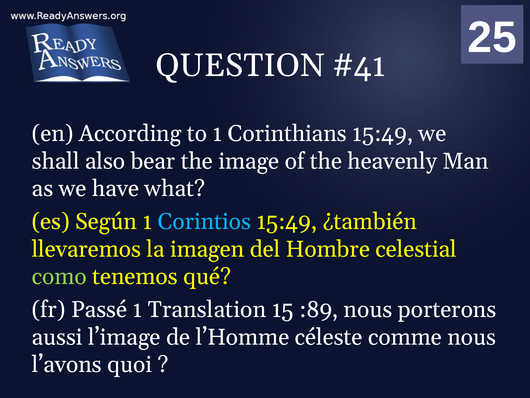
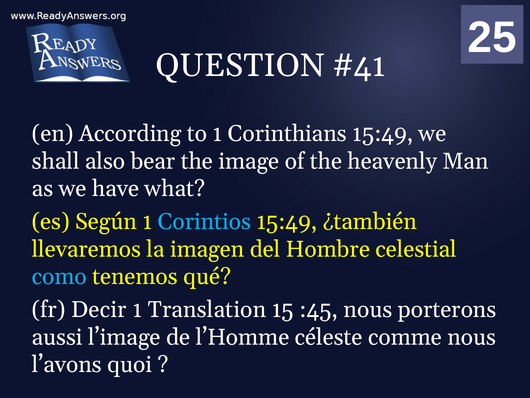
como colour: light green -> light blue (59, 276)
Passé: Passé -> Decir (99, 309)
:89: :89 -> :45 (319, 309)
